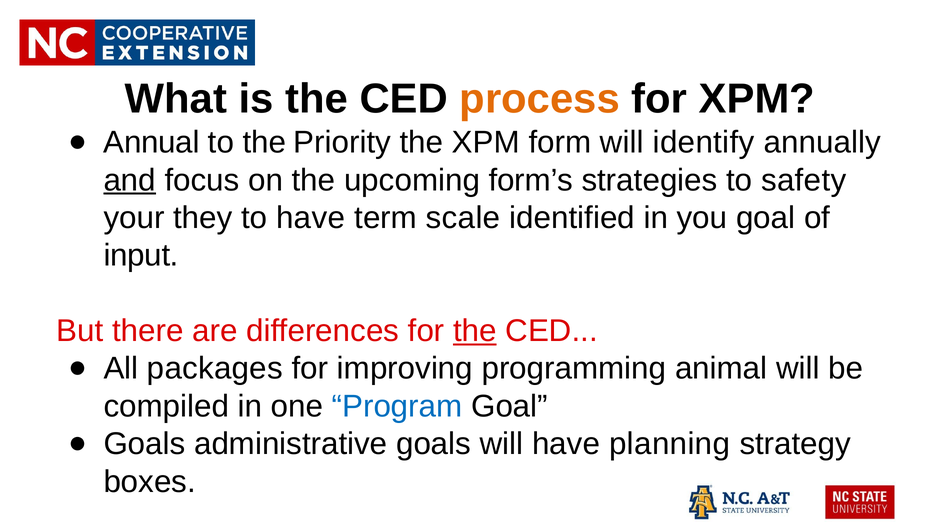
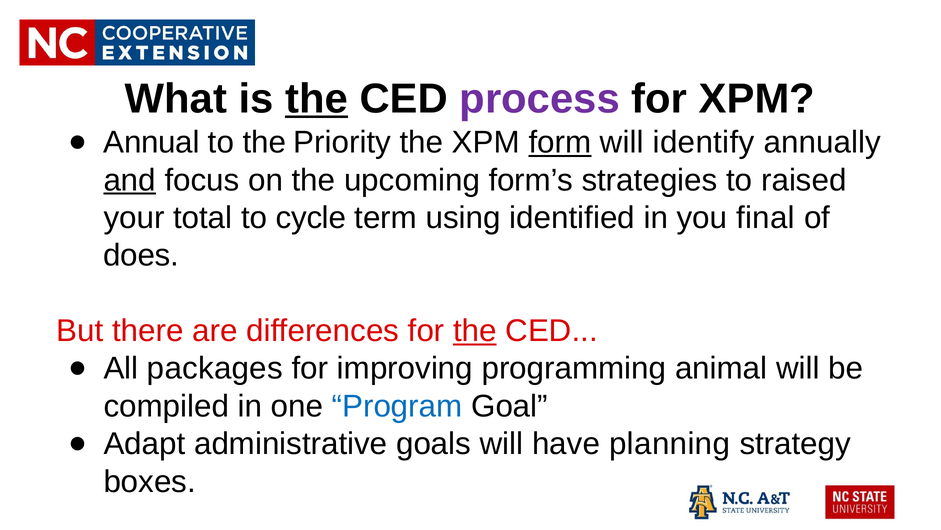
the underline: none -> present (317, 99)
process colour: orange -> purple (540, 99)
form underline: none -> present (560, 142)
safety: safety -> raised (804, 180)
they: they -> total (203, 218)
to have: have -> cycle (311, 218)
scale: scale -> using (463, 218)
you goal: goal -> final (766, 218)
input: input -> does (141, 255)
Goals: Goals -> Adapt (144, 443)
